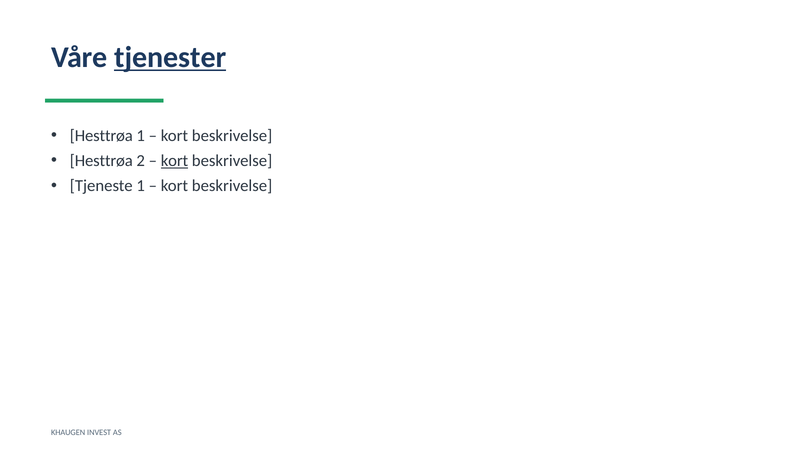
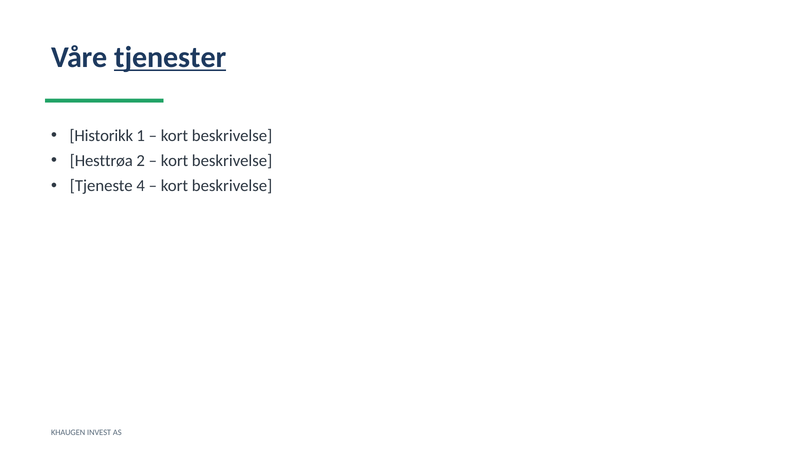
Hesttrøa: Hesttrøa -> Historikk (101, 136)
kort underline: present -> none (174, 161)
Tjeneste 1: 1 -> 4 (141, 186)
